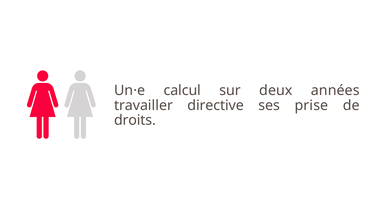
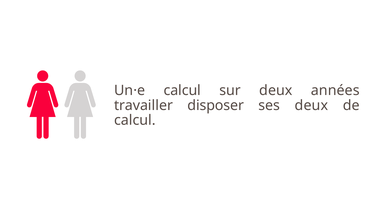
directive: directive -> disposer (216, 105)
ses prise: prise -> deux (311, 105)
droits: droits -> calcul (135, 120)
